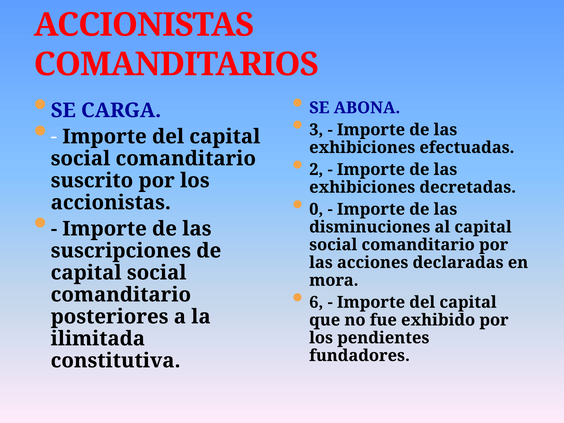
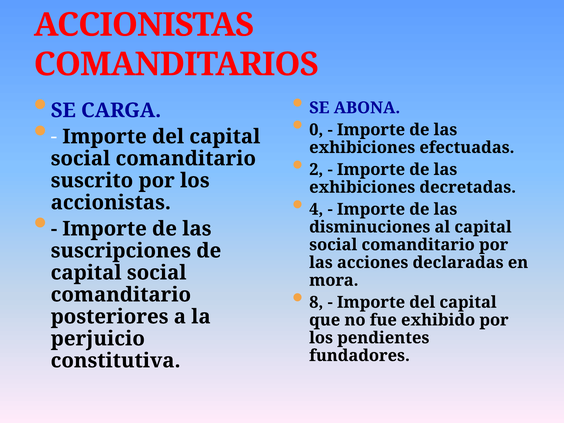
3: 3 -> 0 (316, 130)
0: 0 -> 4 (316, 209)
6: 6 -> 8 (316, 302)
ilimitada: ilimitada -> perjuicio (98, 339)
